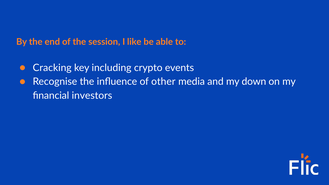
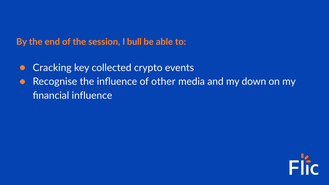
like: like -> bull (134, 42)
including: including -> collected (112, 68)
financial investors: investors -> influence (92, 96)
